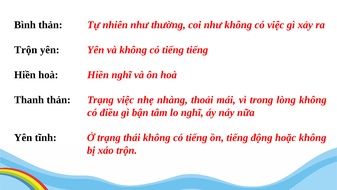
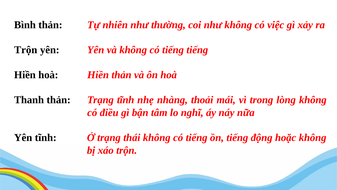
Hiền nghĩ: nghĩ -> thản (121, 75)
Trạng việc: việc -> tĩnh (126, 100)
